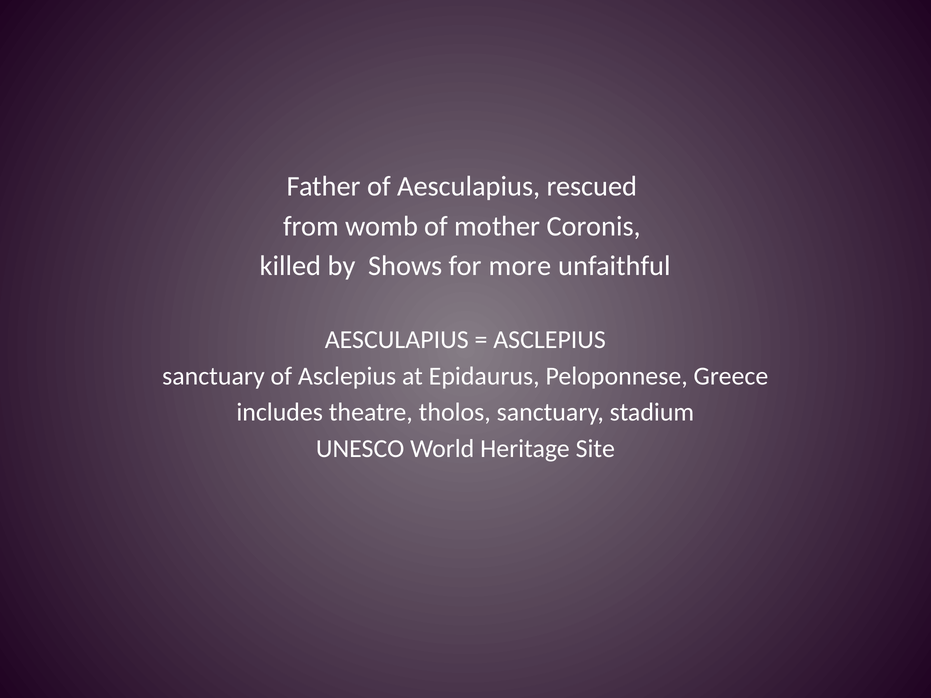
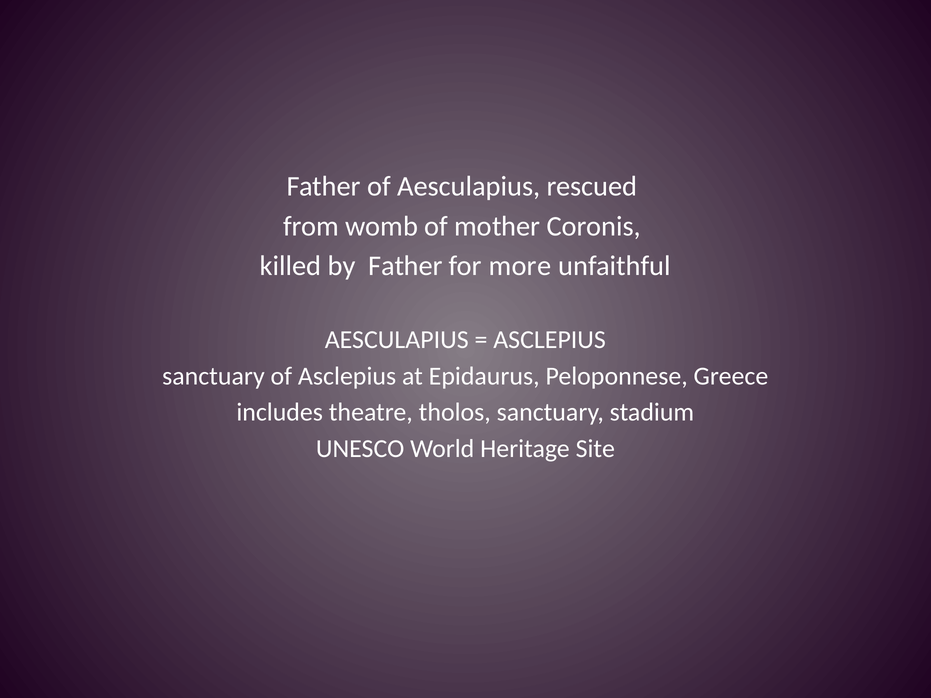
by Shows: Shows -> Father (405, 266)
